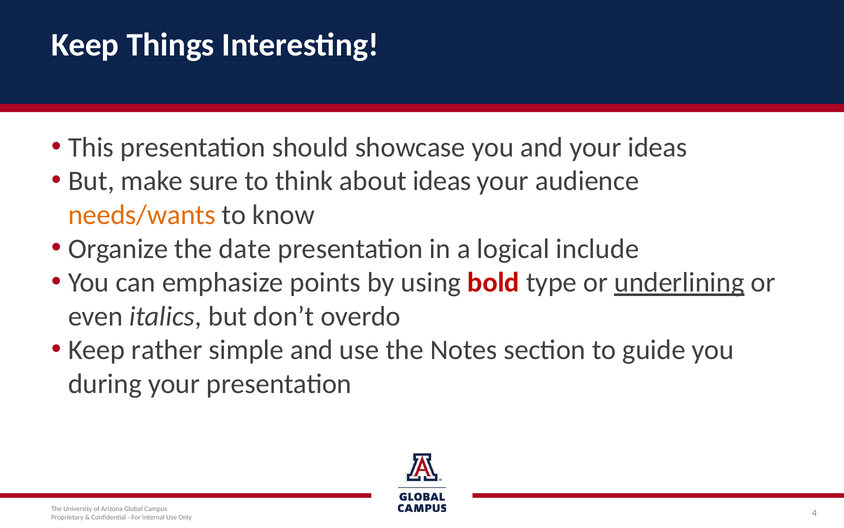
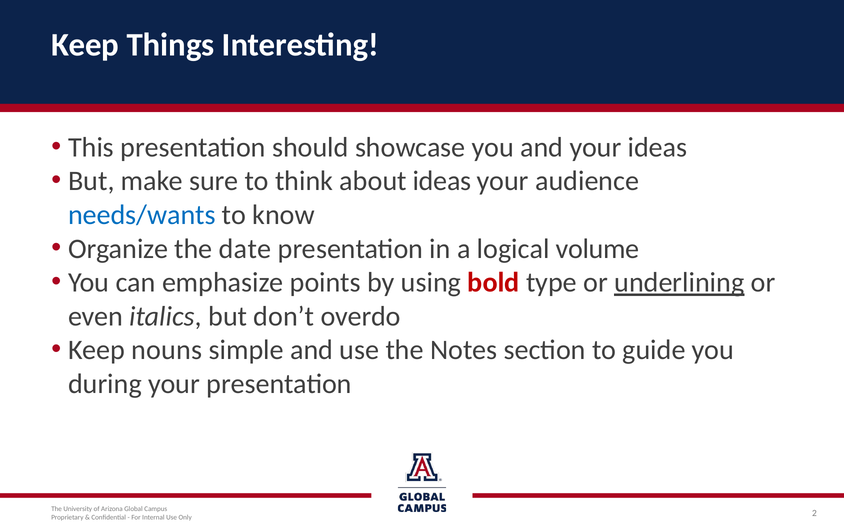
needs/wants colour: orange -> blue (142, 215)
include: include -> volume (598, 248)
rather: rather -> nouns (167, 350)
4: 4 -> 2 (814, 513)
